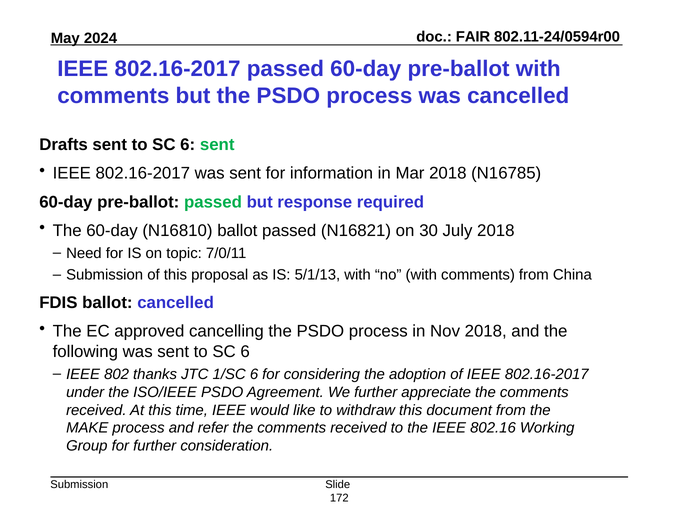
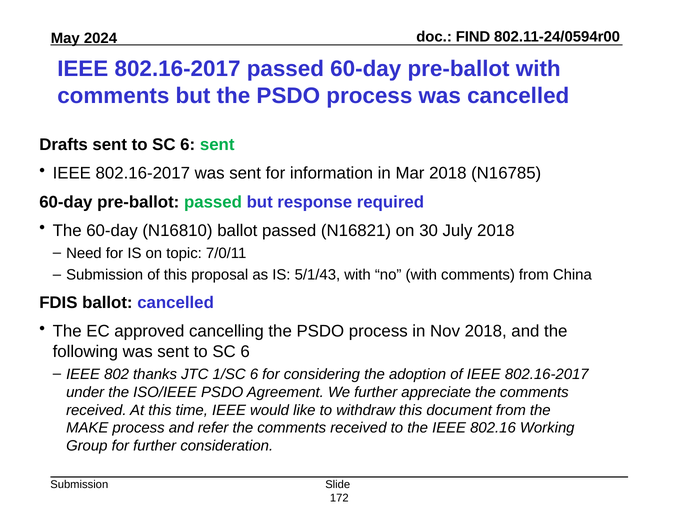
FAIR: FAIR -> FIND (473, 37)
5/1/13: 5/1/13 -> 5/1/43 (317, 275)
